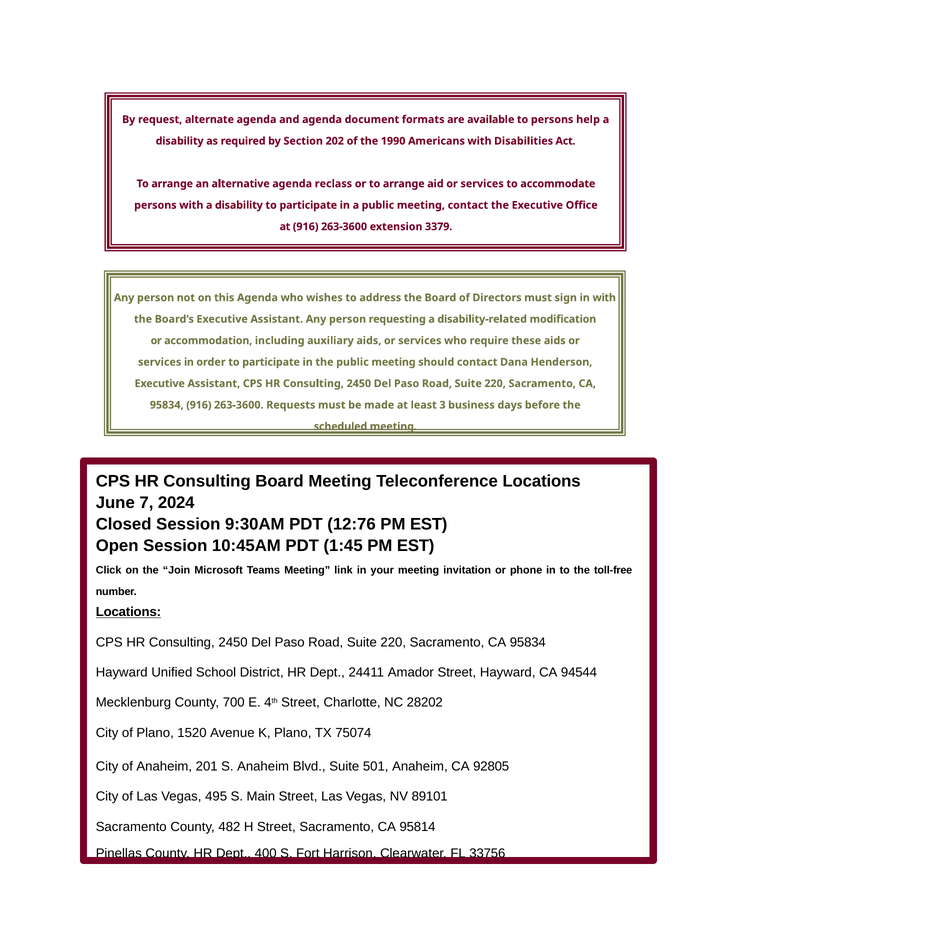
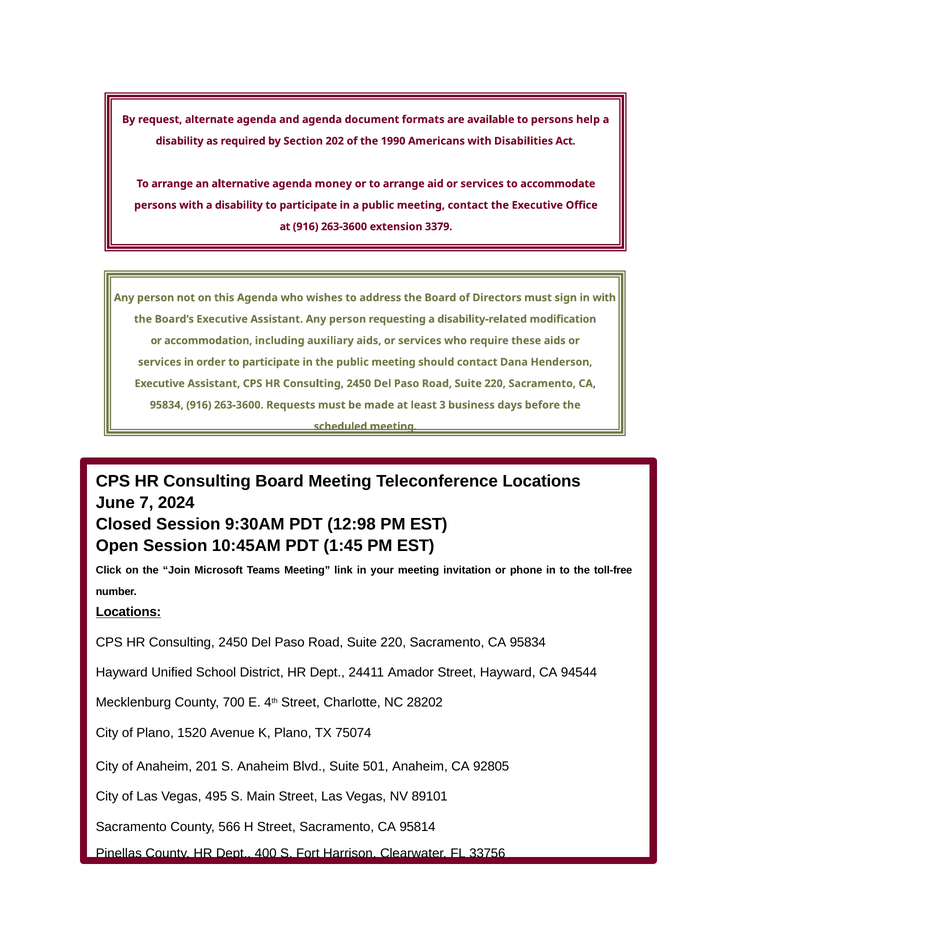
reclass: reclass -> money (333, 184)
12:76: 12:76 -> 12:98 (352, 524)
482: 482 -> 566 (229, 827)
